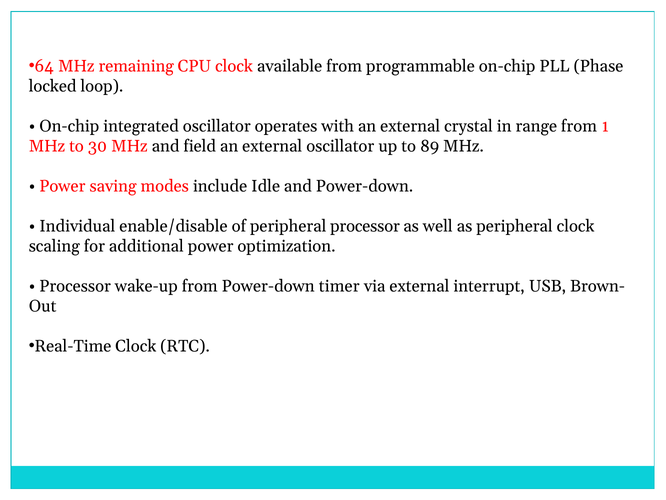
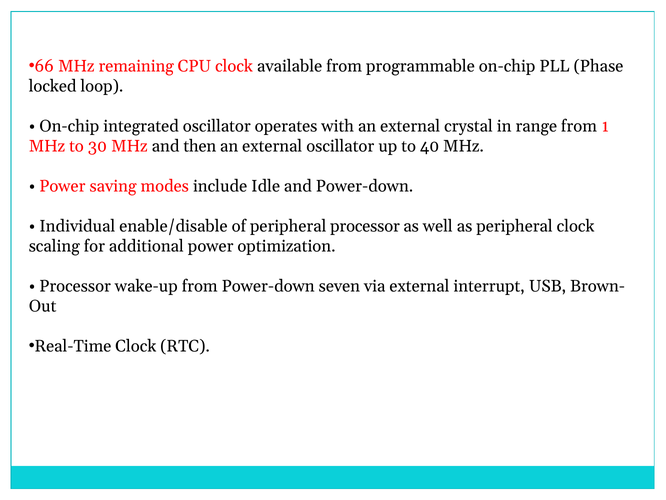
64: 64 -> 66 (44, 66)
field: field -> then (200, 146)
89: 89 -> 40 (430, 146)
timer: timer -> seven (339, 286)
